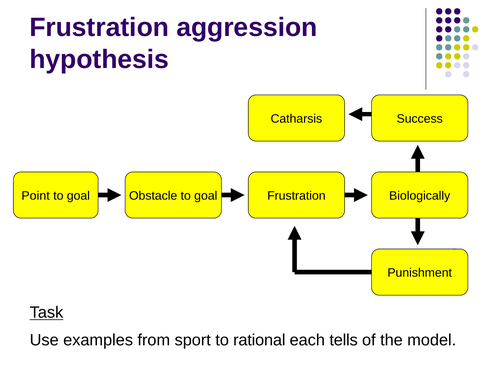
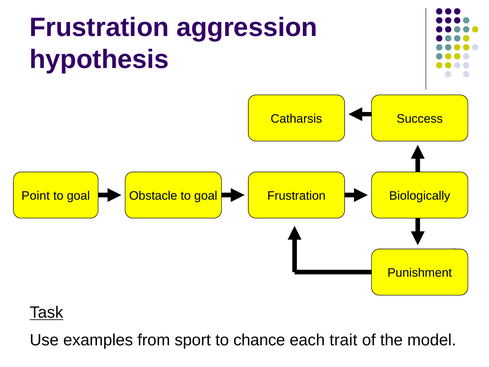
rational: rational -> chance (259, 340)
tells: tells -> trait (343, 340)
